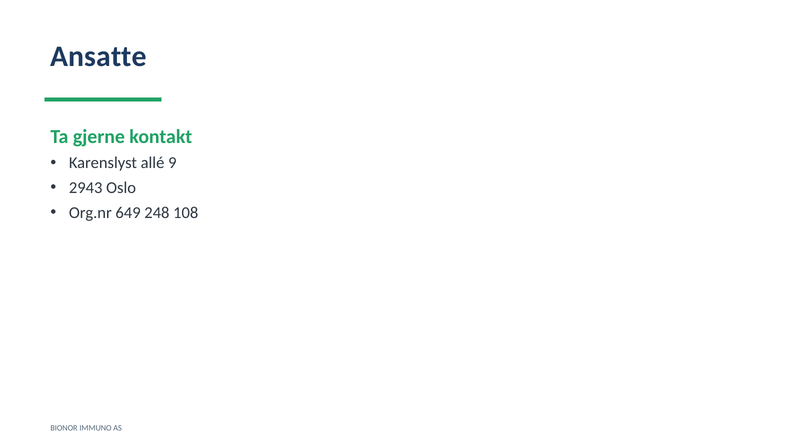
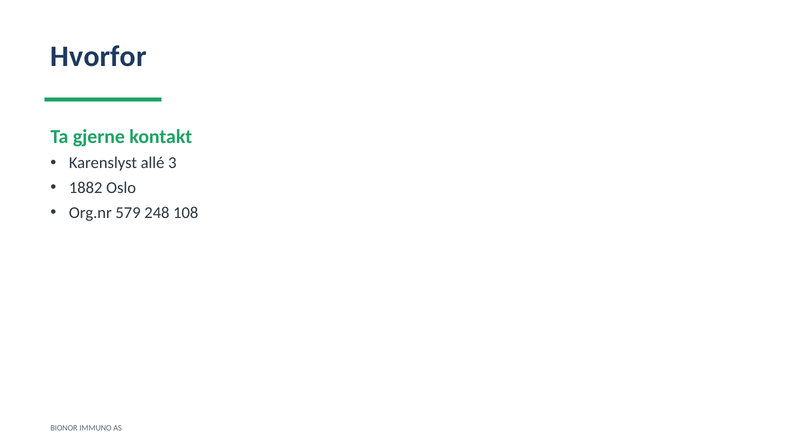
Ansatte: Ansatte -> Hvorfor (98, 57)
9: 9 -> 3 (172, 163)
2943: 2943 -> 1882 (86, 188)
649: 649 -> 579 (128, 212)
